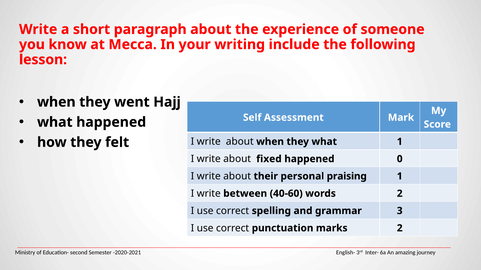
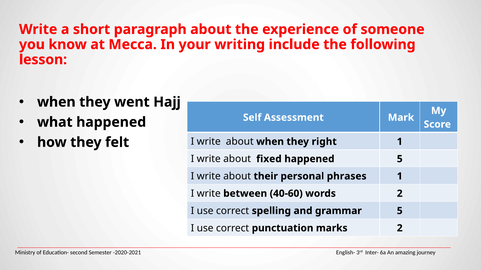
they what: what -> right (324, 142)
happened 0: 0 -> 5 (400, 159)
praising: praising -> phrases (347, 177)
grammar 3: 3 -> 5 (400, 211)
